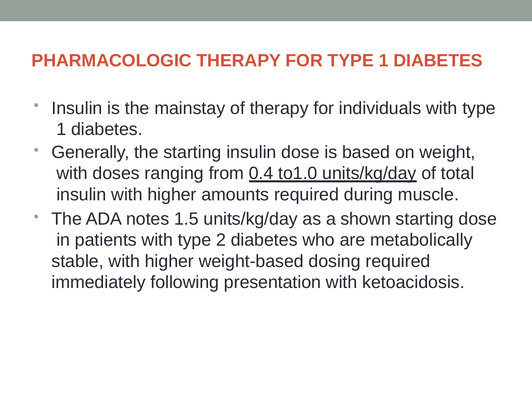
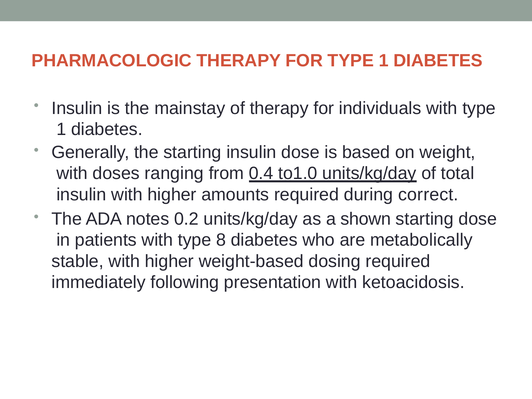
muscle: muscle -> correct (428, 195)
1.5: 1.5 -> 0.2 (186, 219)
2: 2 -> 8 (221, 240)
